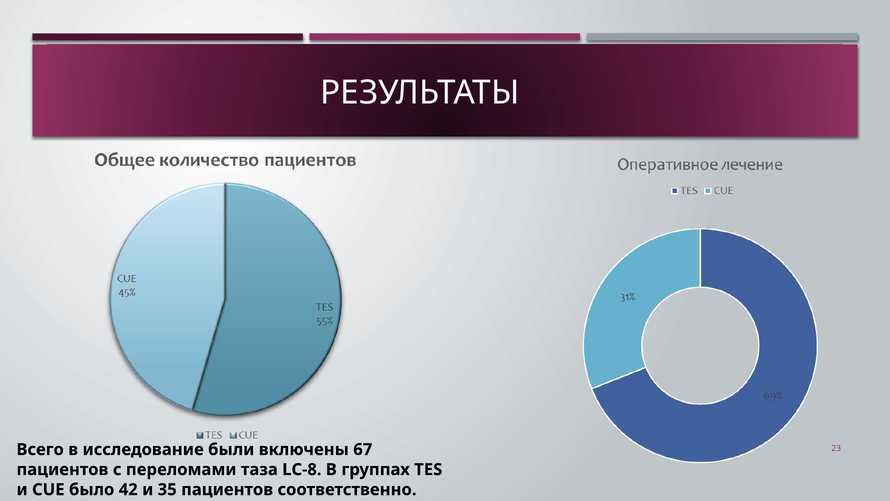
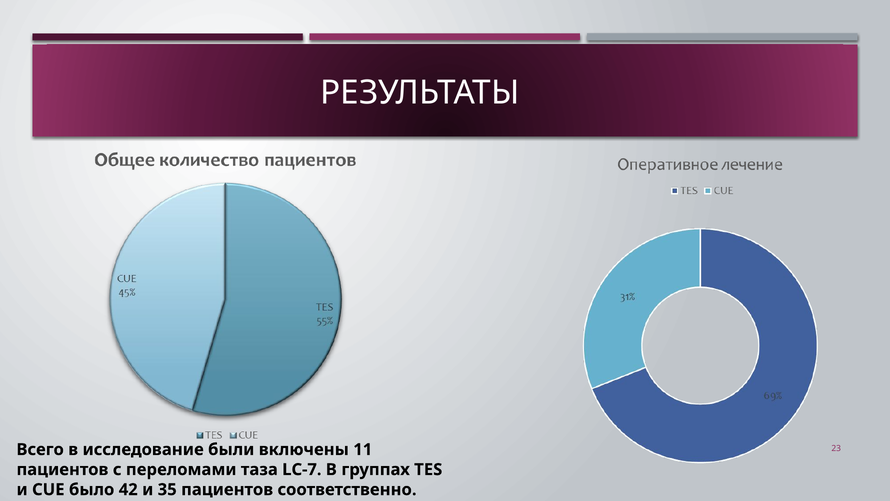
67: 67 -> 11 (363, 449)
LC-8: LC-8 -> LC-7 (302, 469)
